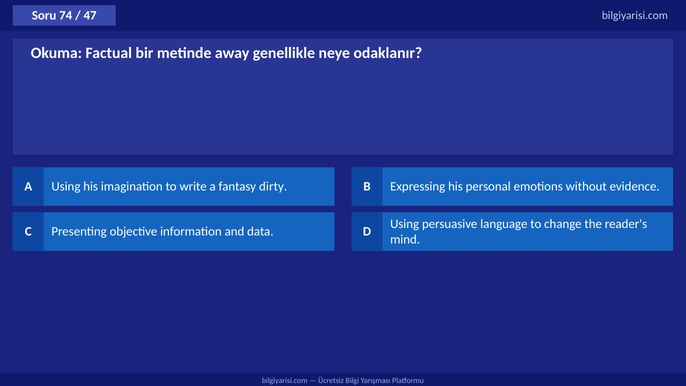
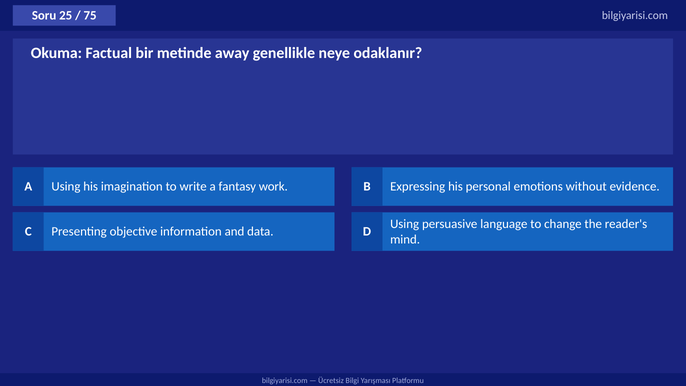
74: 74 -> 25 (66, 16)
47: 47 -> 75 (90, 16)
dirty: dirty -> work (273, 187)
